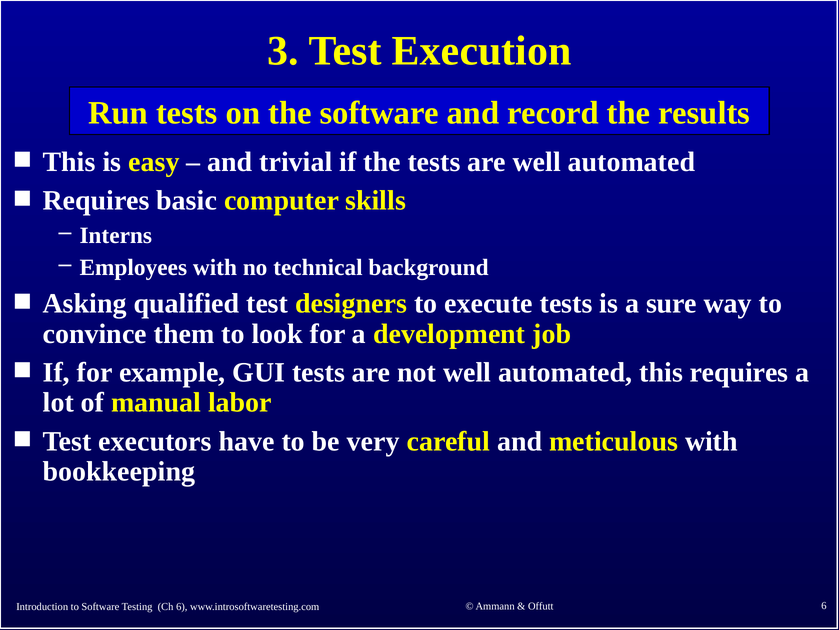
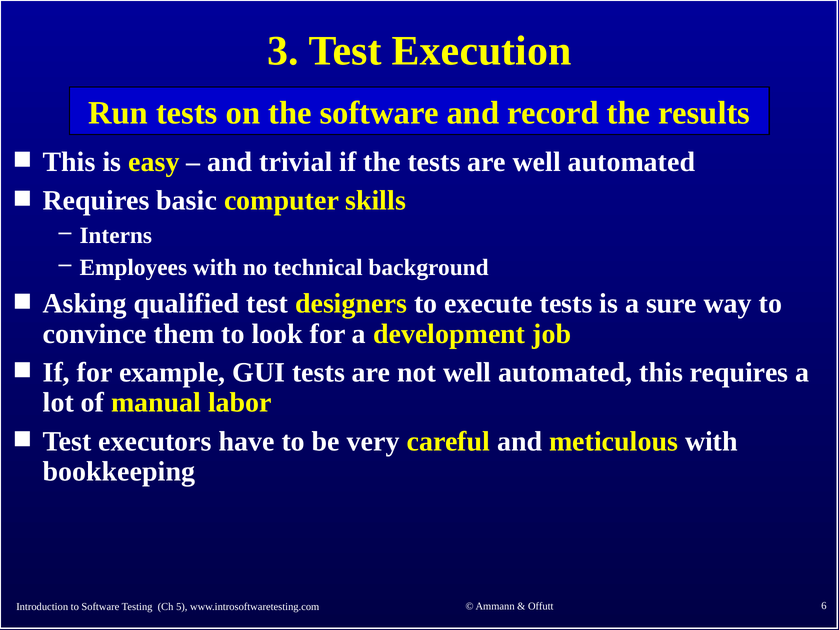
Ch 6: 6 -> 5 (182, 606)
